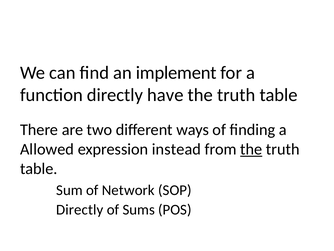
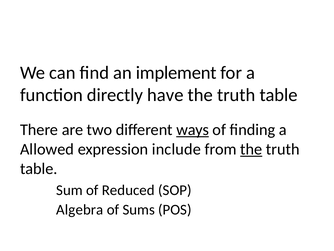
ways underline: none -> present (193, 129)
instead: instead -> include (176, 149)
Network: Network -> Reduced (128, 190)
Directly: Directly -> Algebra (80, 209)
